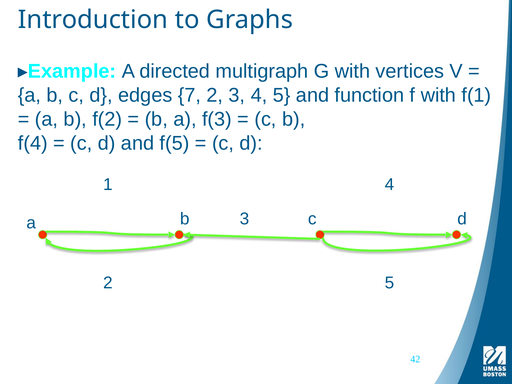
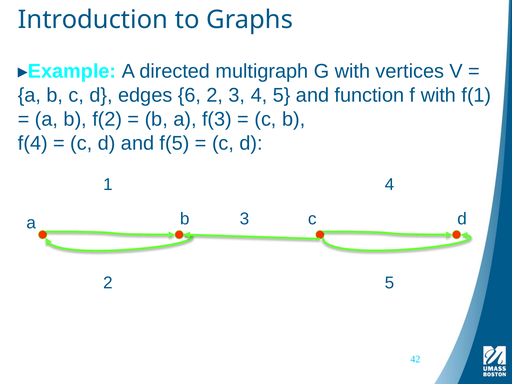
7: 7 -> 6 (189, 95)
